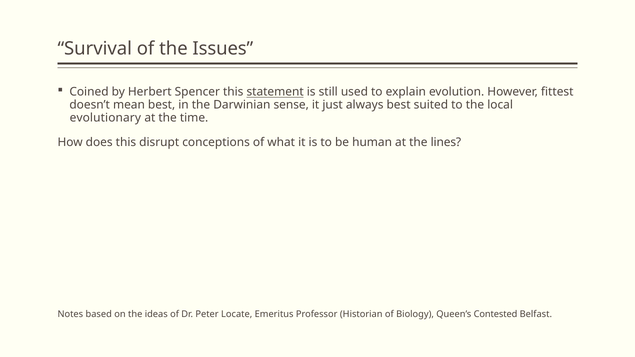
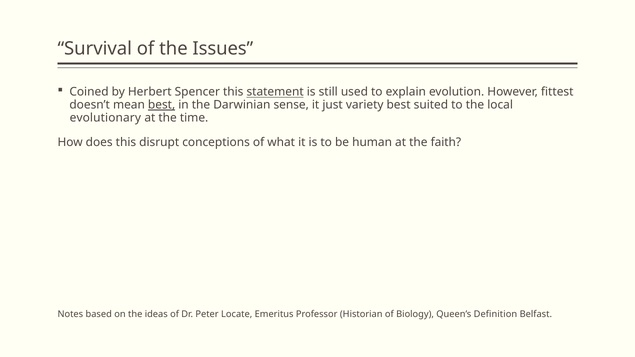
best underline: none -> present (162, 105)
always: always -> variety (365, 105)
lines: lines -> faith (446, 143)
Contested: Contested -> Definition (495, 314)
